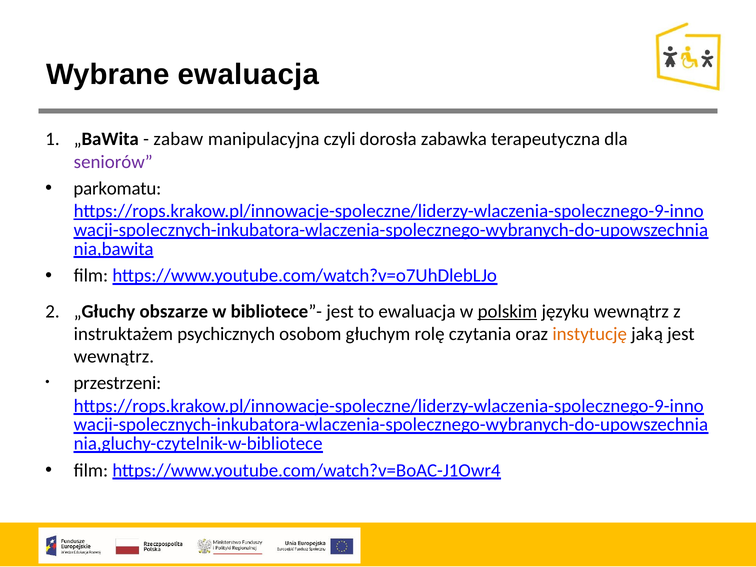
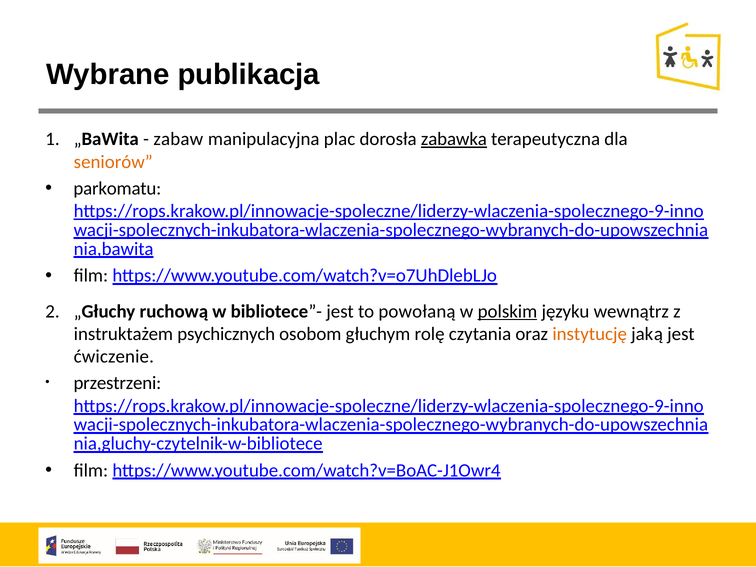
Wybrane ewaluacja: ewaluacja -> publikacja (249, 75)
czyli: czyli -> plac (340, 139)
zabawka underline: none -> present (454, 139)
seniorów colour: purple -> orange (113, 162)
obszarze: obszarze -> ruchową (174, 311)
to ewaluacja: ewaluacja -> powołaną (417, 311)
wewnątrz: wewnątrz -> ćwiczenie (114, 357)
